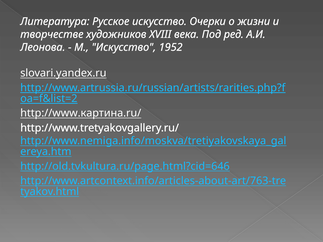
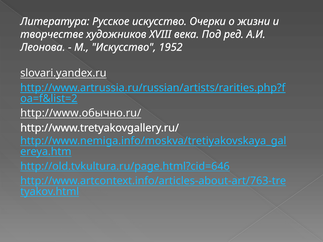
http://www.картина.ru/: http://www.картина.ru/ -> http://www.обычно.ru/ (81, 113)
